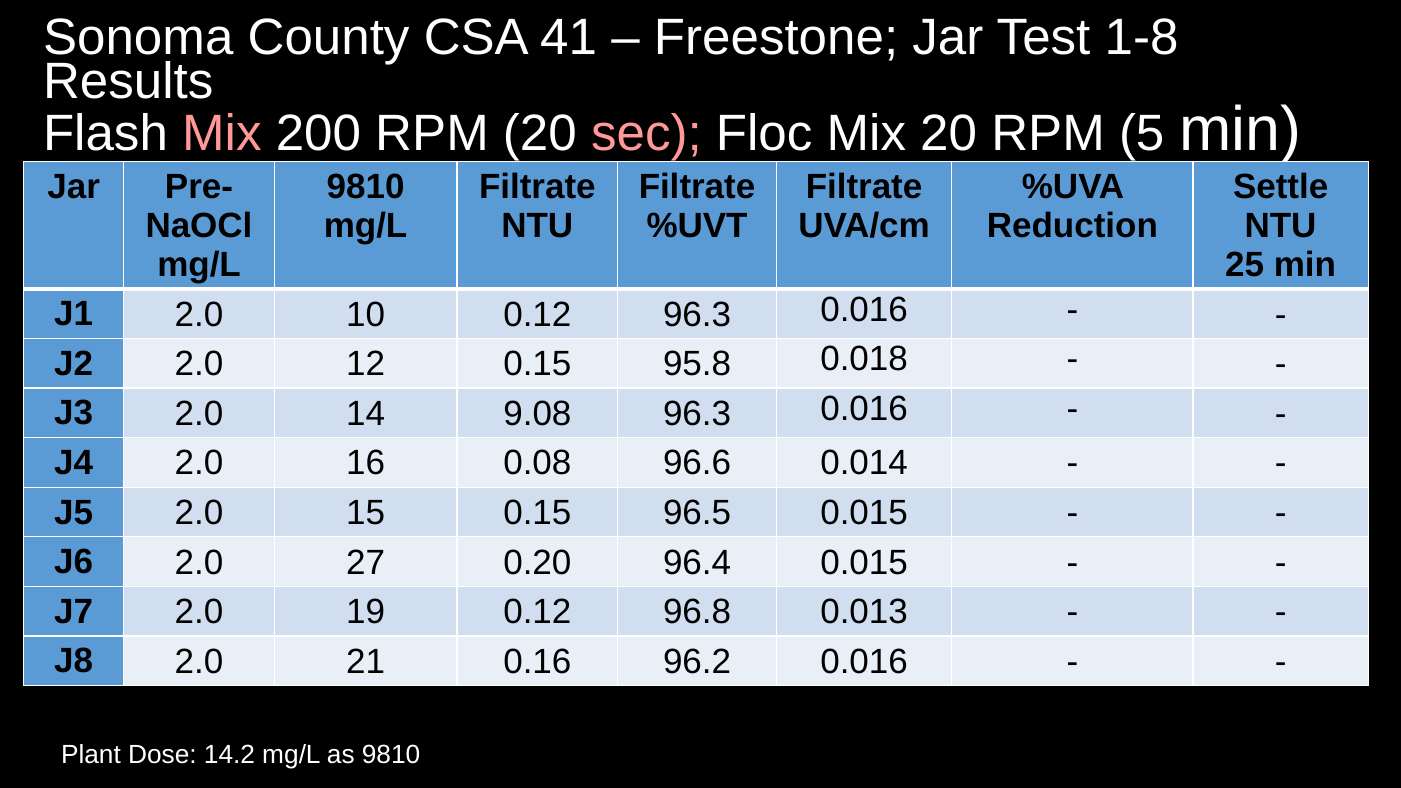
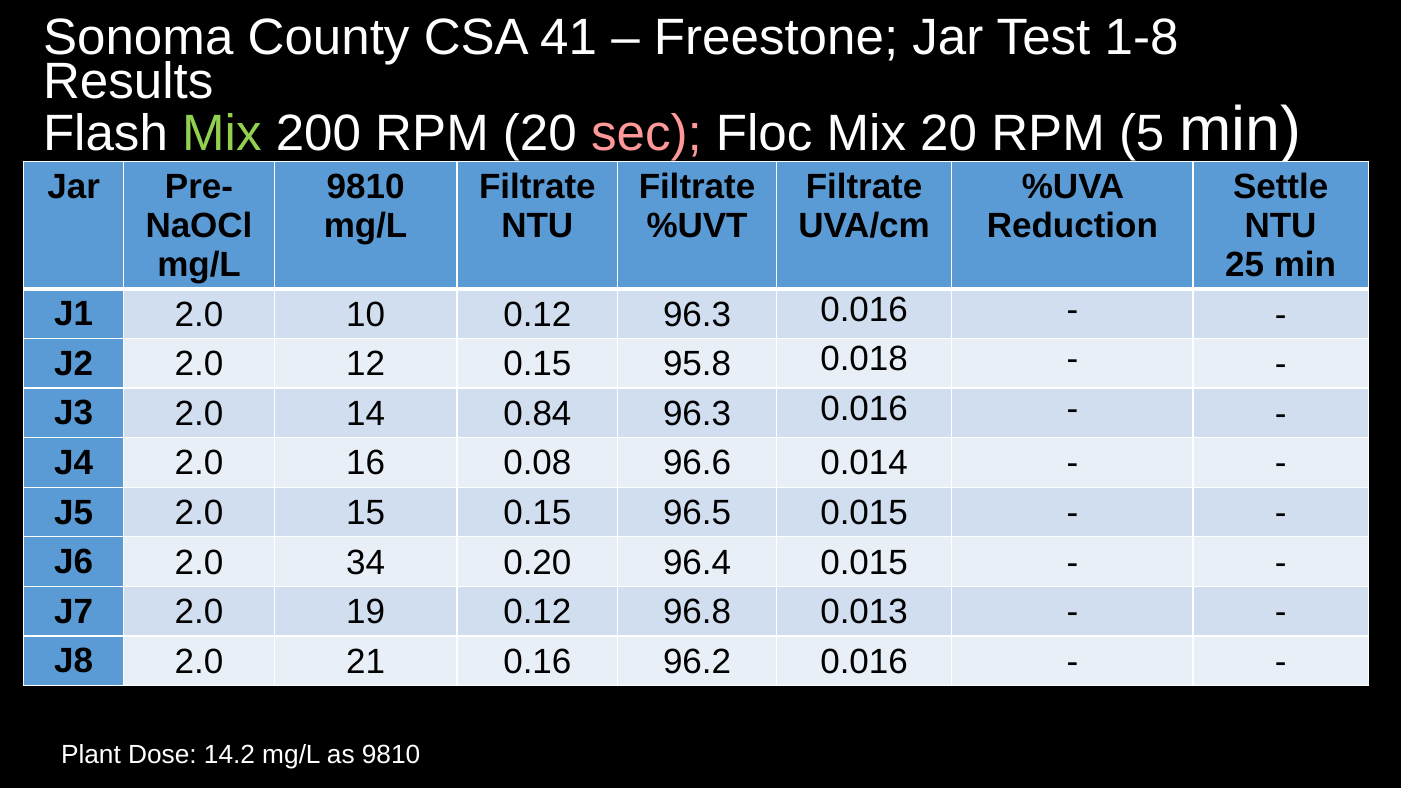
Mix colour: pink -> light green (222, 134)
9.08: 9.08 -> 0.84 (537, 414)
27: 27 -> 34 (366, 563)
